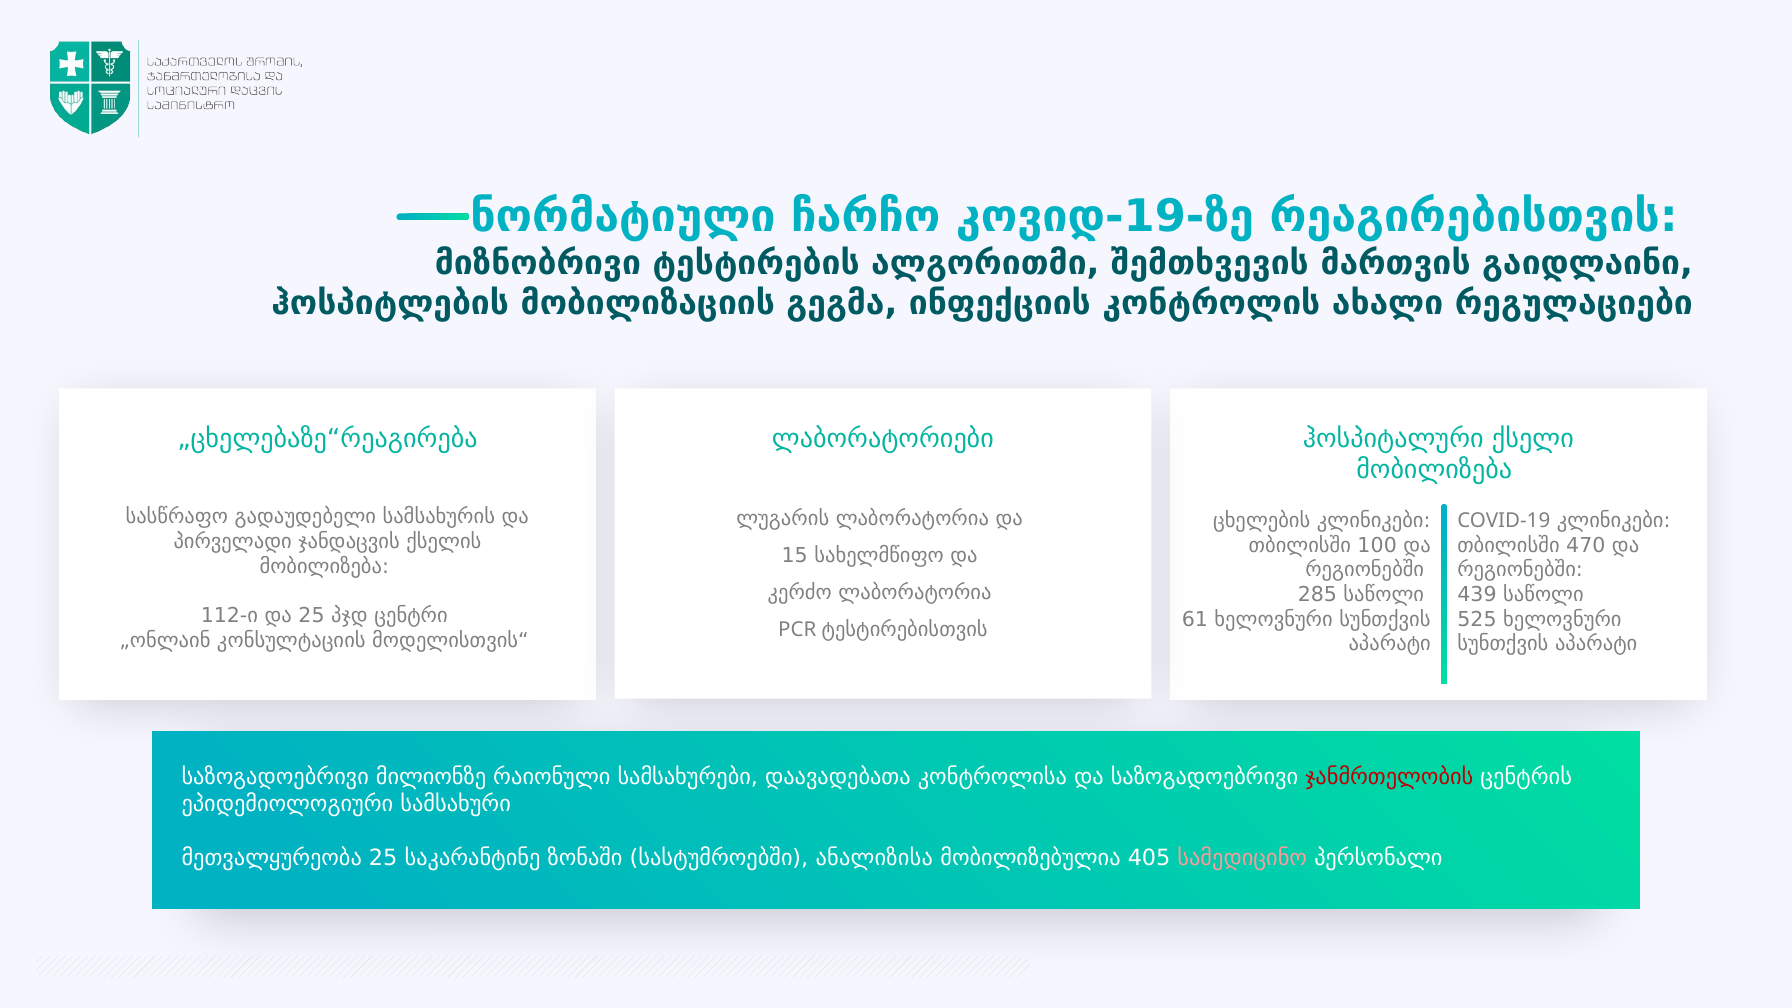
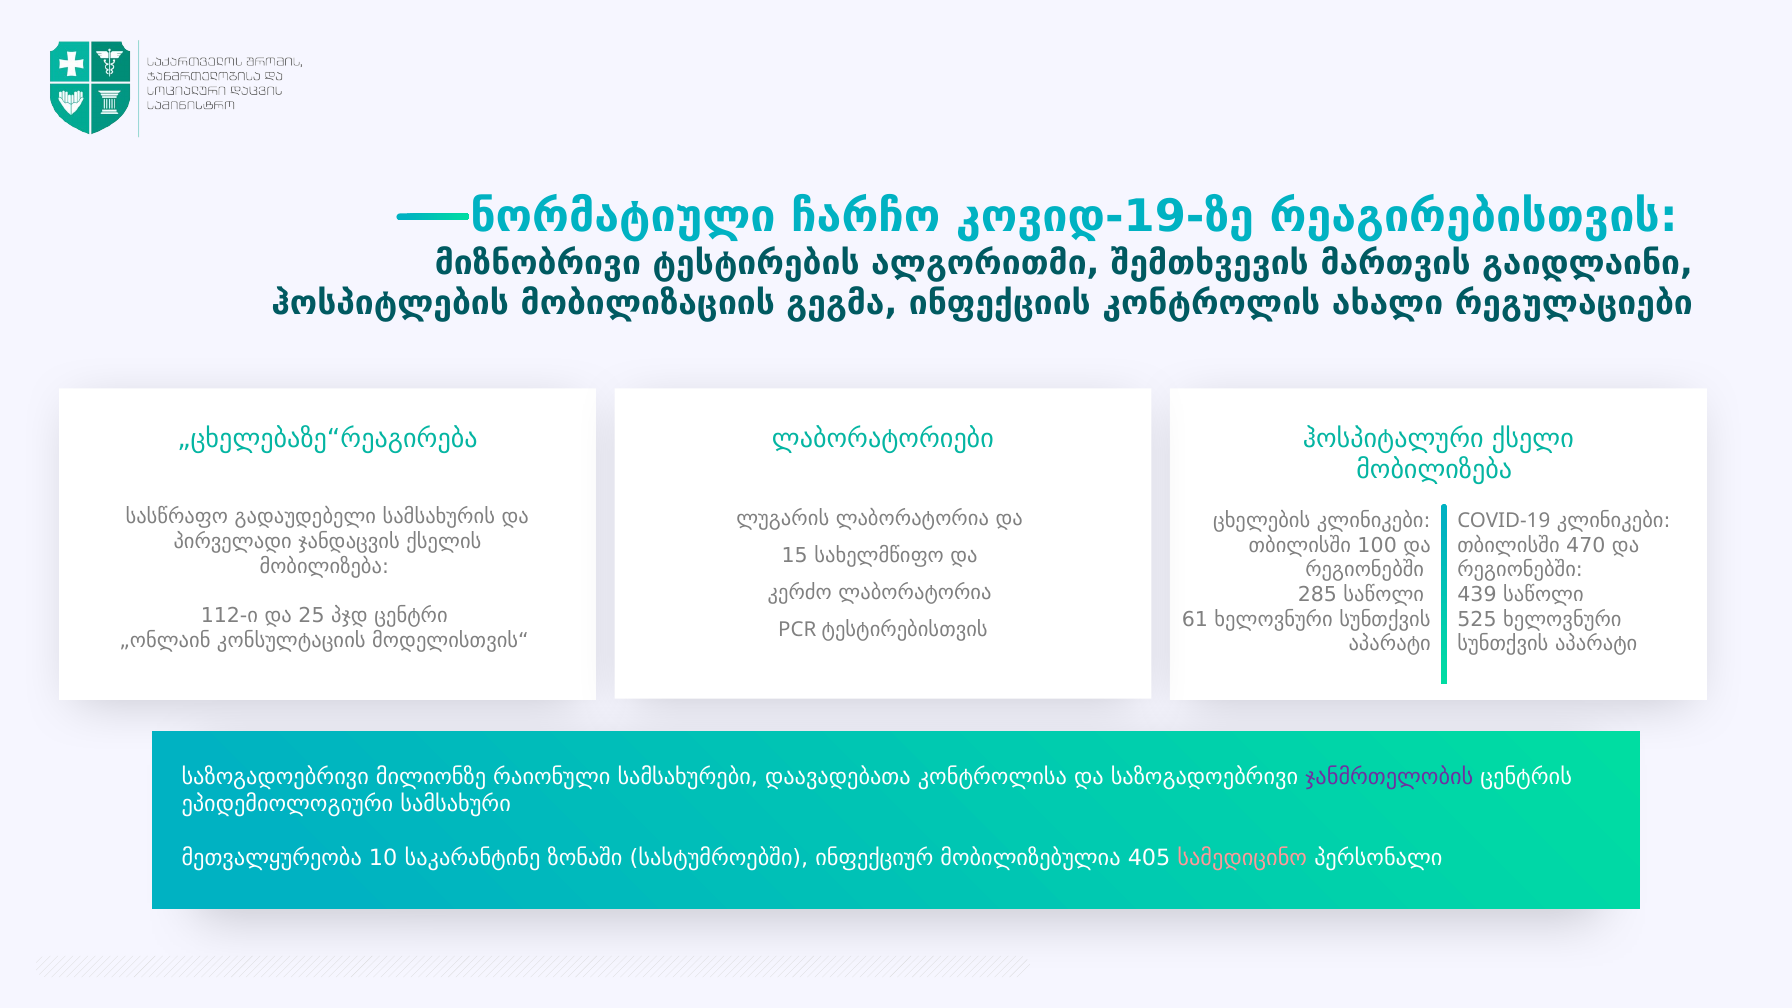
ჯანმრთელობის colour: red -> purple (1389, 777)
მეთვალყურეობა 25: 25 -> 10 (383, 858)
ანალიზისა: ანალიზისა -> ინფექციურ (874, 858)
